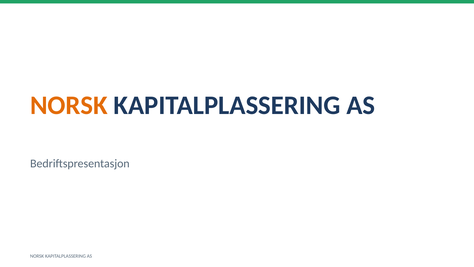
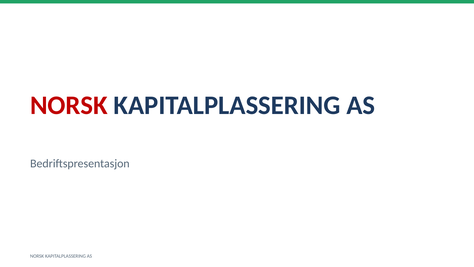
NORSK colour: orange -> red (69, 105)
